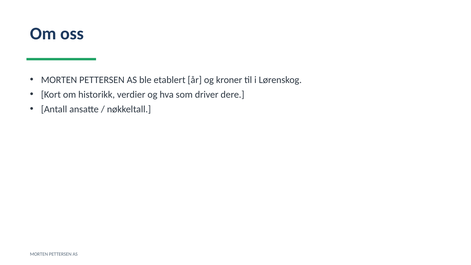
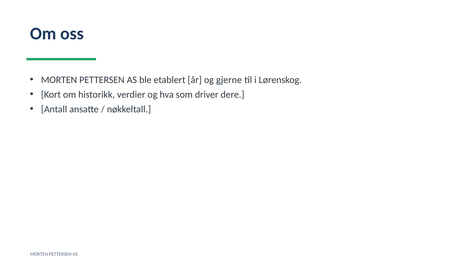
kroner: kroner -> gjerne (229, 80)
